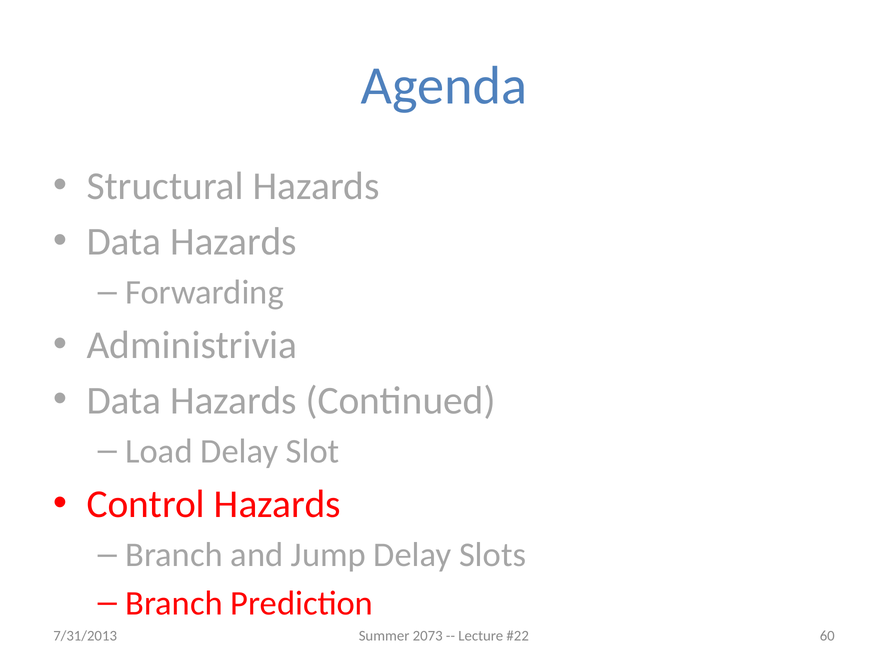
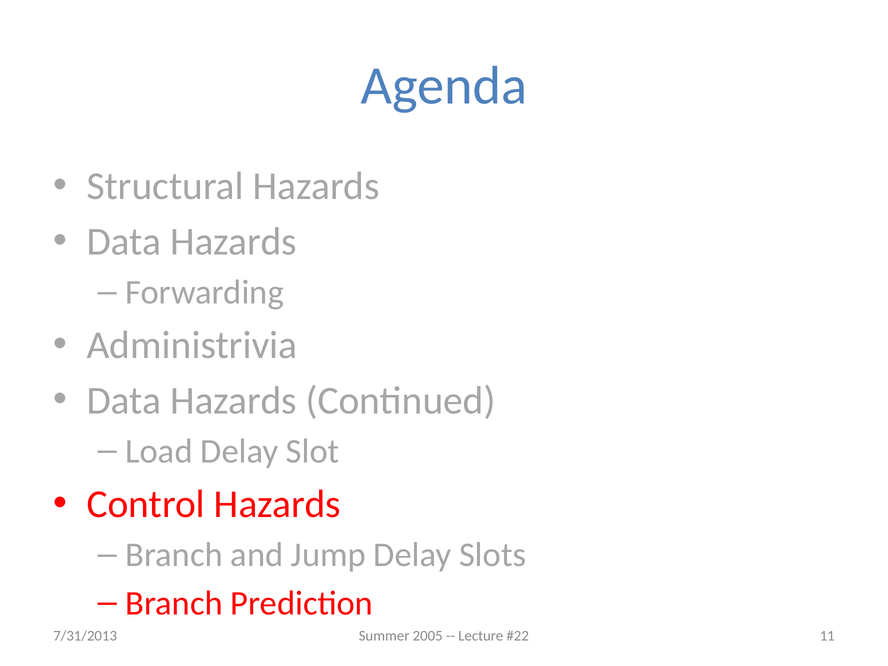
2073: 2073 -> 2005 (428, 636)
60: 60 -> 11 (827, 636)
